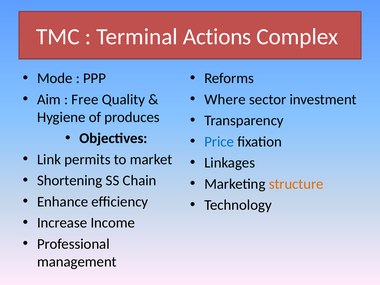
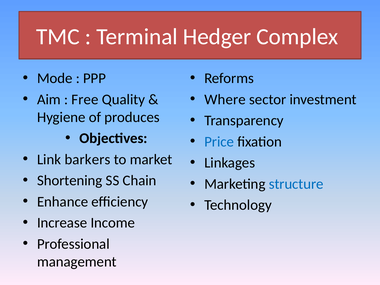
Actions: Actions -> Hedger (217, 37)
permits: permits -> barkers (87, 159)
structure colour: orange -> blue (296, 184)
